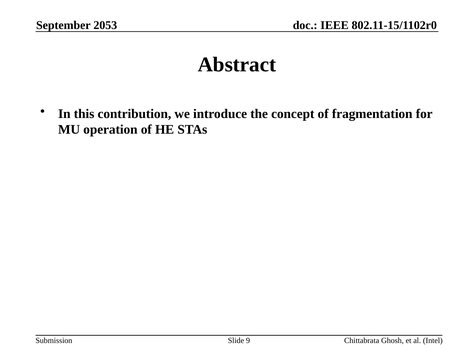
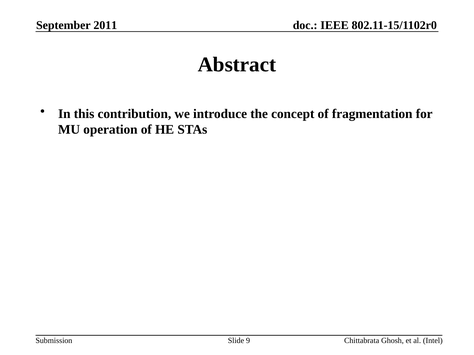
2053: 2053 -> 2011 (105, 25)
